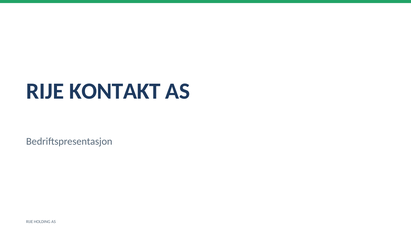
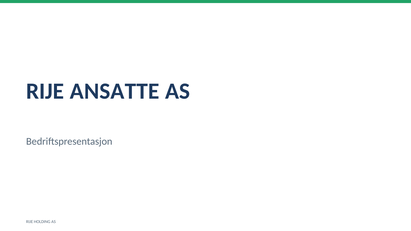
KONTAKT: KONTAKT -> ANSATTE (115, 91)
